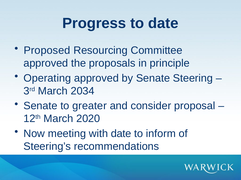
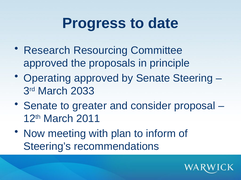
Proposed: Proposed -> Research (47, 51)
2034: 2034 -> 2033 (83, 91)
2020: 2020 -> 2011 (88, 119)
with date: date -> plan (121, 134)
